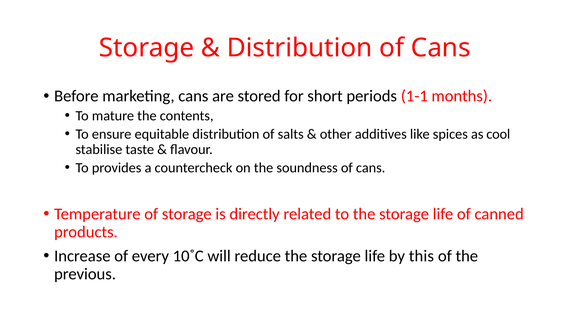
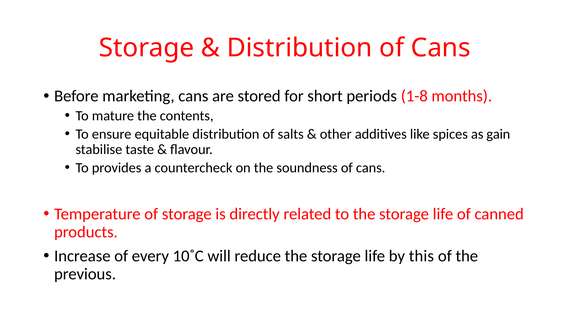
1-1: 1-1 -> 1-8 (414, 96)
cool: cool -> gain (498, 134)
